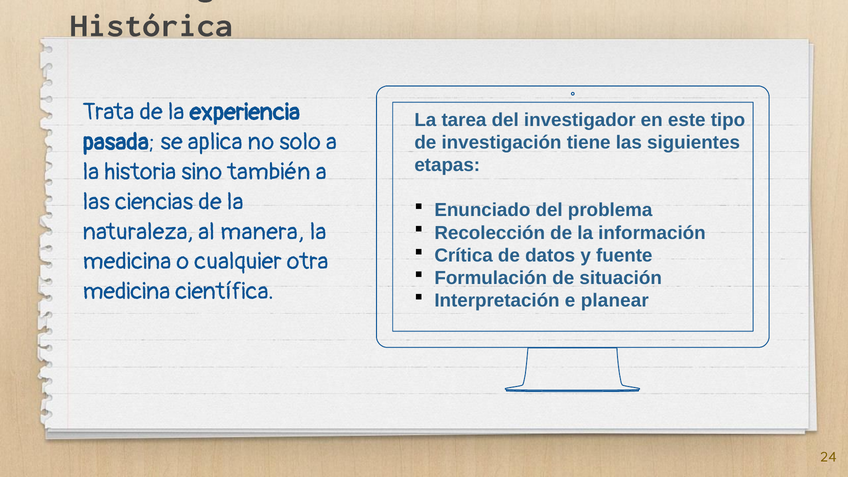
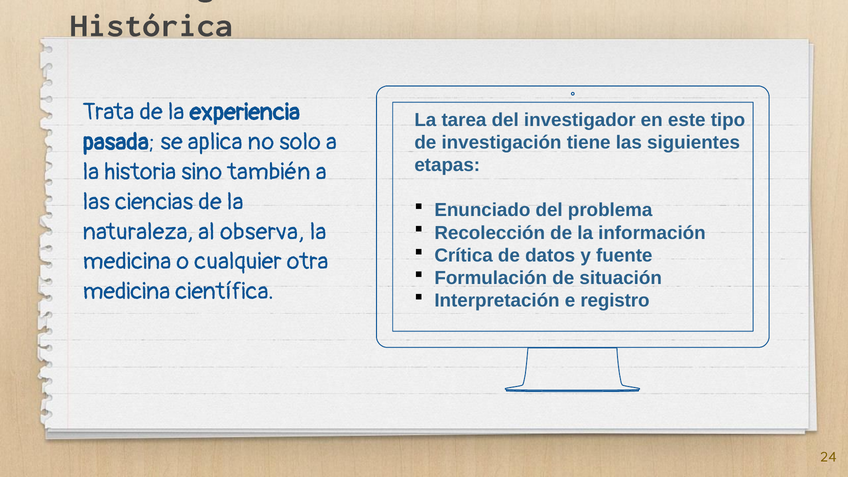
manera: manera -> observa (262, 232)
planear: planear -> registro (615, 301)
